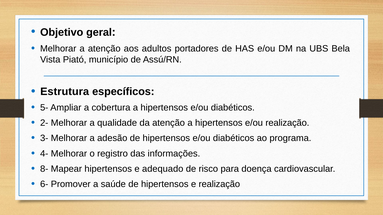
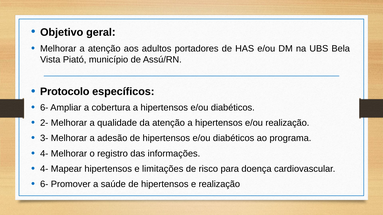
Estrutura: Estrutura -> Protocolo (65, 92)
5-: 5- -> 6- (44, 108)
8-: 8- -> 4- (44, 169)
adequado: adequado -> limitações (163, 169)
